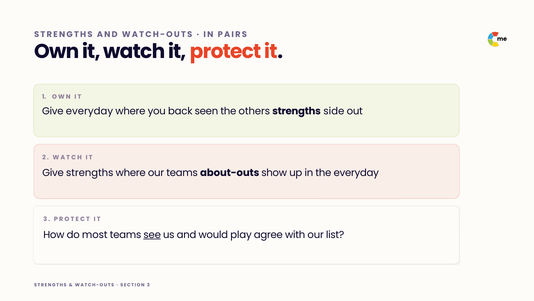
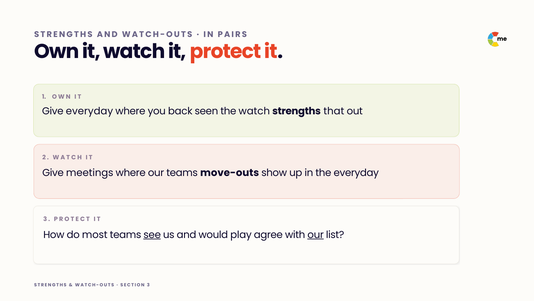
the others: others -> watch (254, 111)
side: side -> that (334, 111)
Give strengths: strengths -> meetings (90, 173)
about-outs: about-outs -> move-outs (230, 173)
our underline: none -> present (316, 234)
